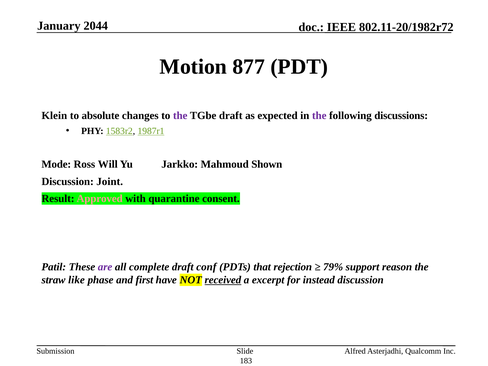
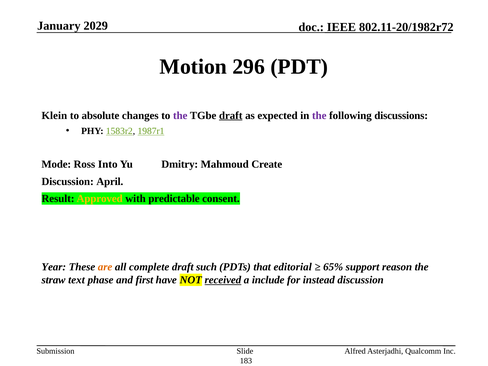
2044: 2044 -> 2029 (96, 26)
877: 877 -> 296 (249, 67)
draft underline: none -> present (231, 115)
Will: Will -> Into (108, 164)
Jarkko: Jarkko -> Dmitry (180, 164)
Shown: Shown -> Create (267, 164)
Joint: Joint -> April (110, 181)
Approved colour: pink -> yellow (100, 199)
quarantine: quarantine -> predictable (174, 199)
Patil: Patil -> Year (54, 267)
are colour: purple -> orange (105, 267)
conf: conf -> such (207, 267)
rejection: rejection -> editorial (293, 267)
79%: 79% -> 65% (333, 267)
like: like -> text (76, 280)
excerpt: excerpt -> include (268, 280)
